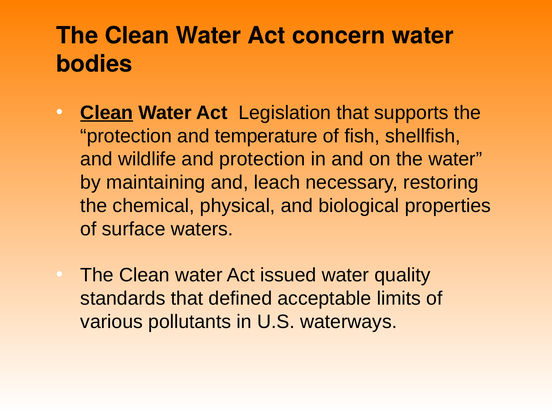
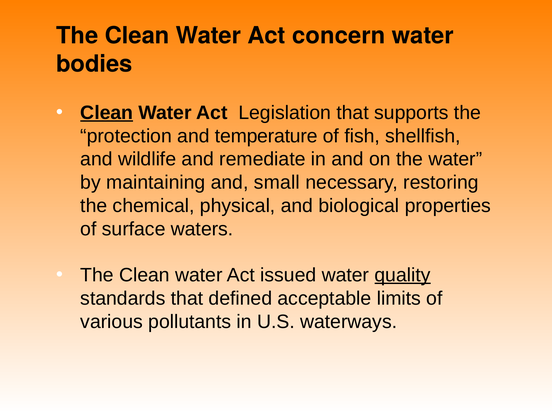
and protection: protection -> remediate (262, 159)
leach: leach -> small (277, 183)
quality underline: none -> present (403, 275)
